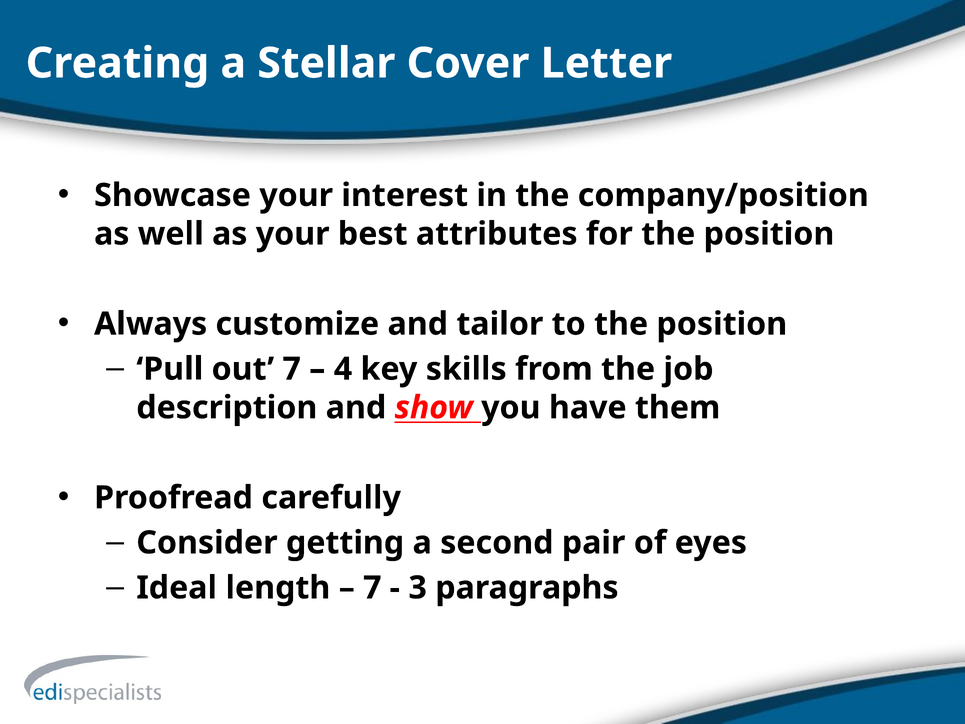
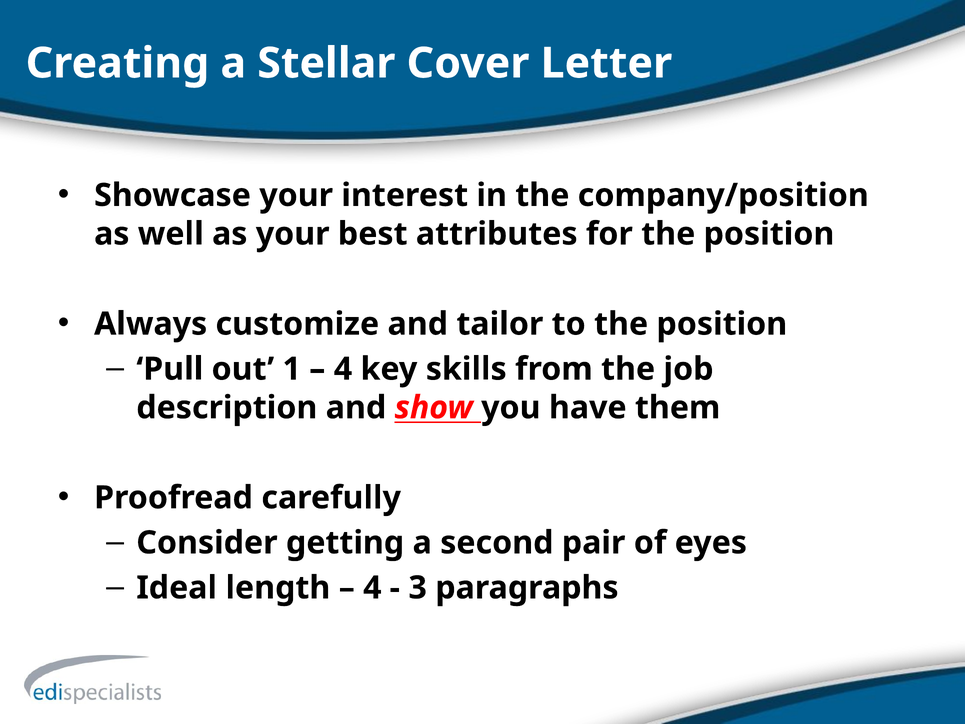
out 7: 7 -> 1 (292, 369)
7: 7 -> 4 (372, 588)
